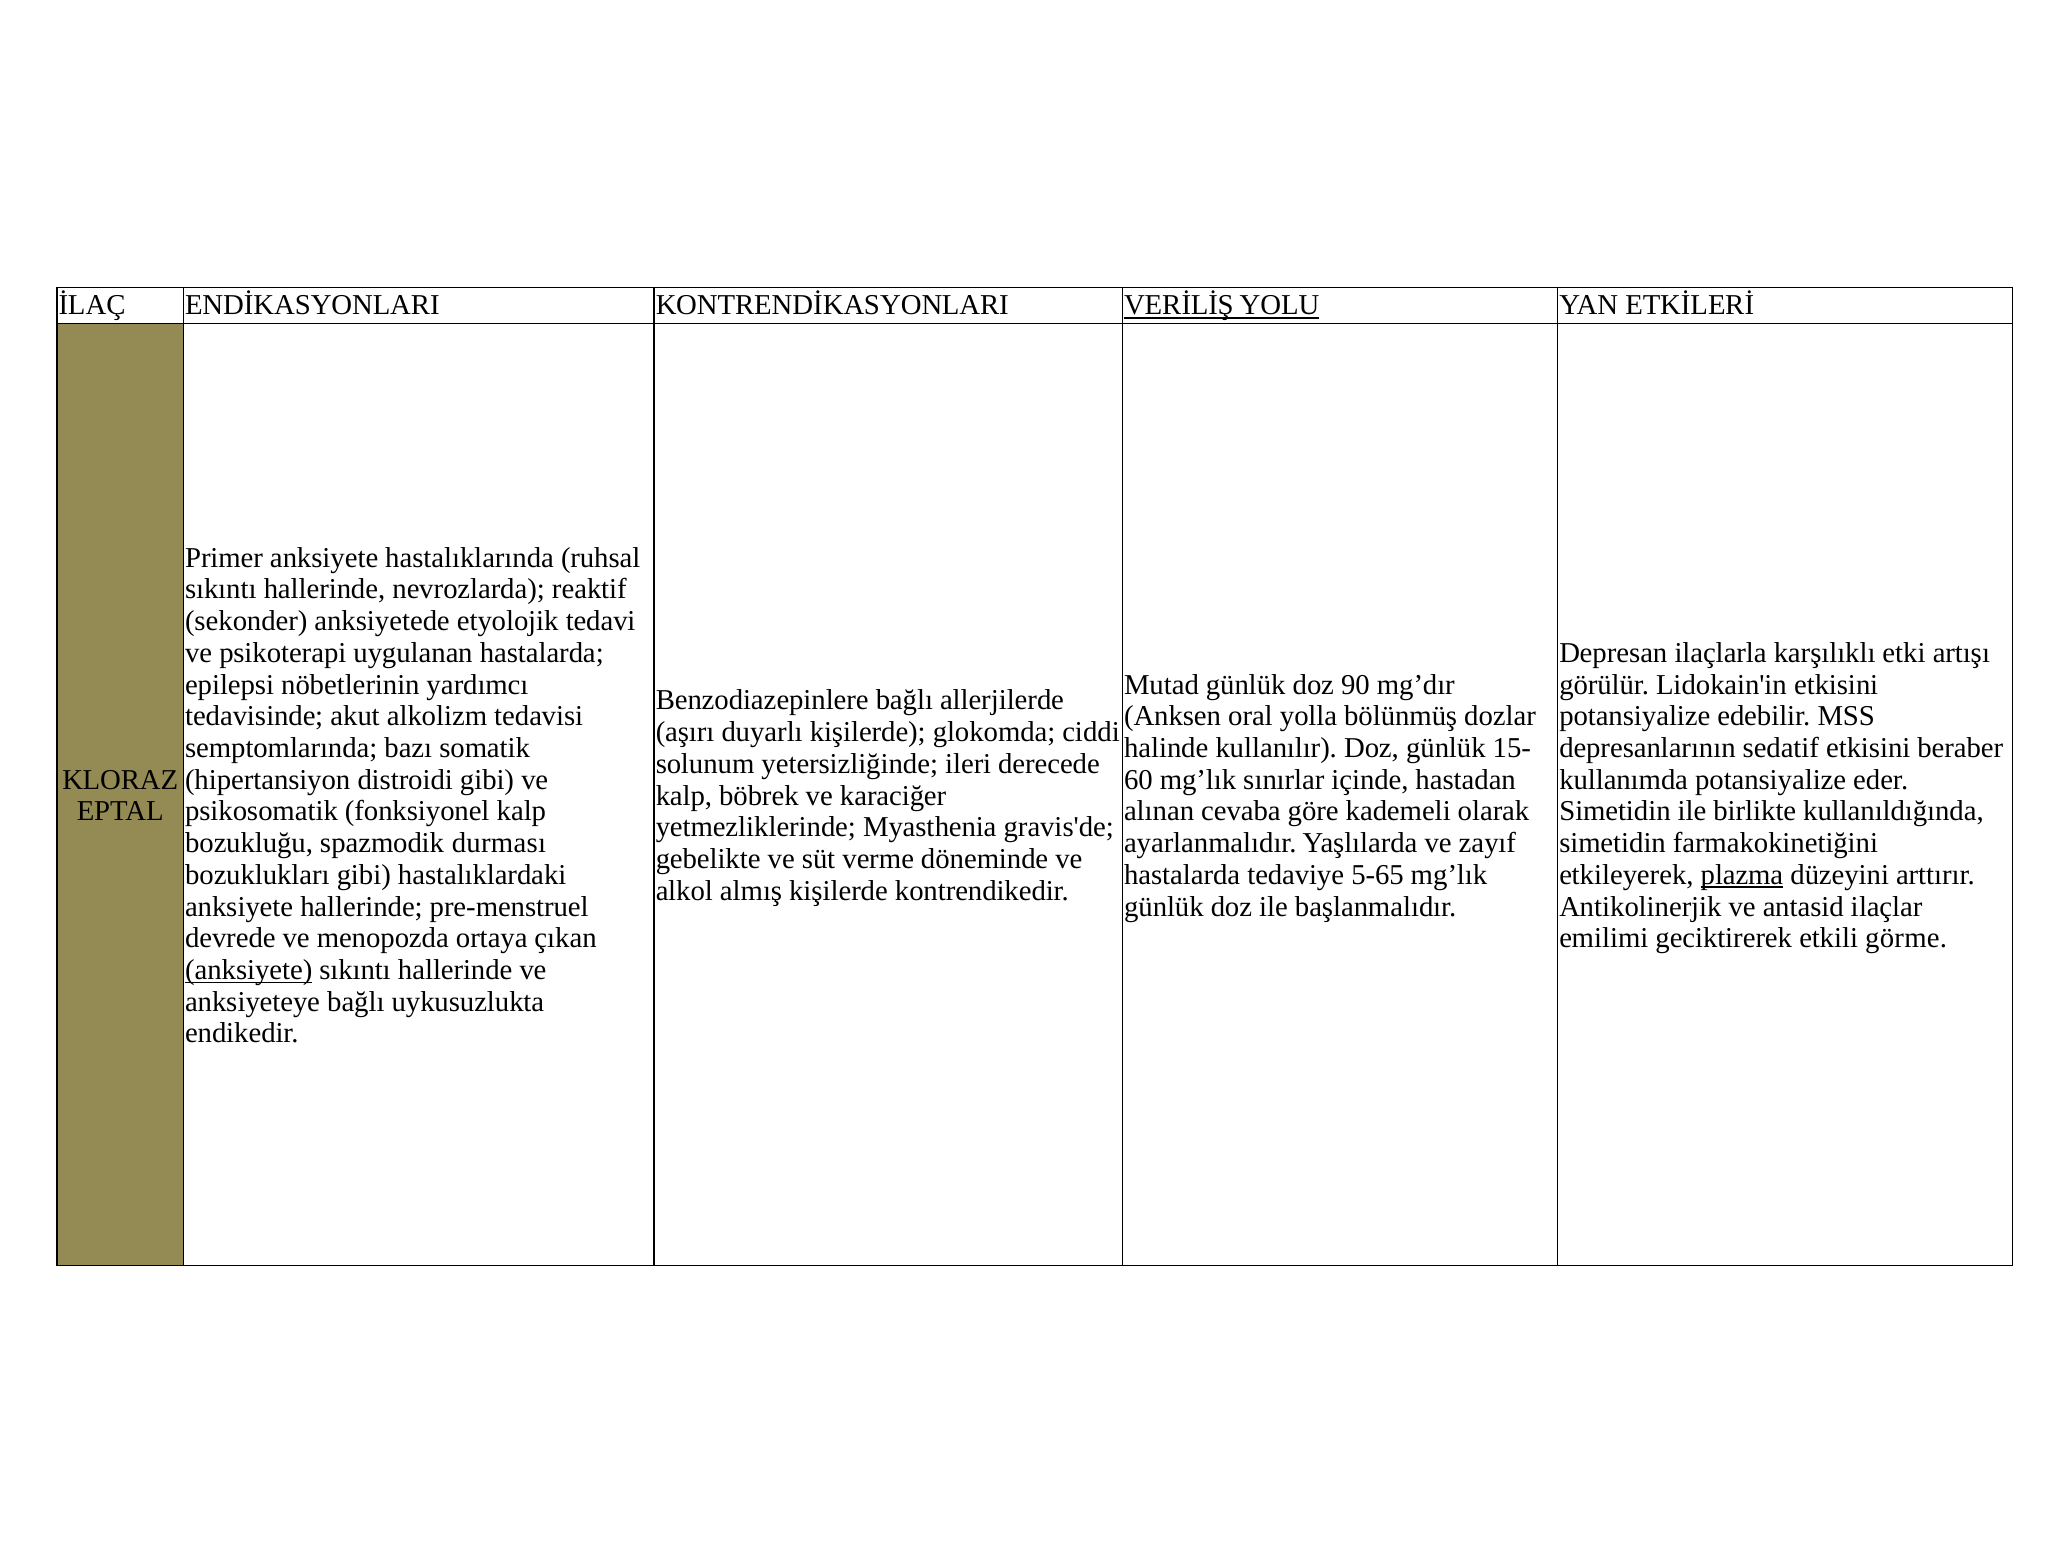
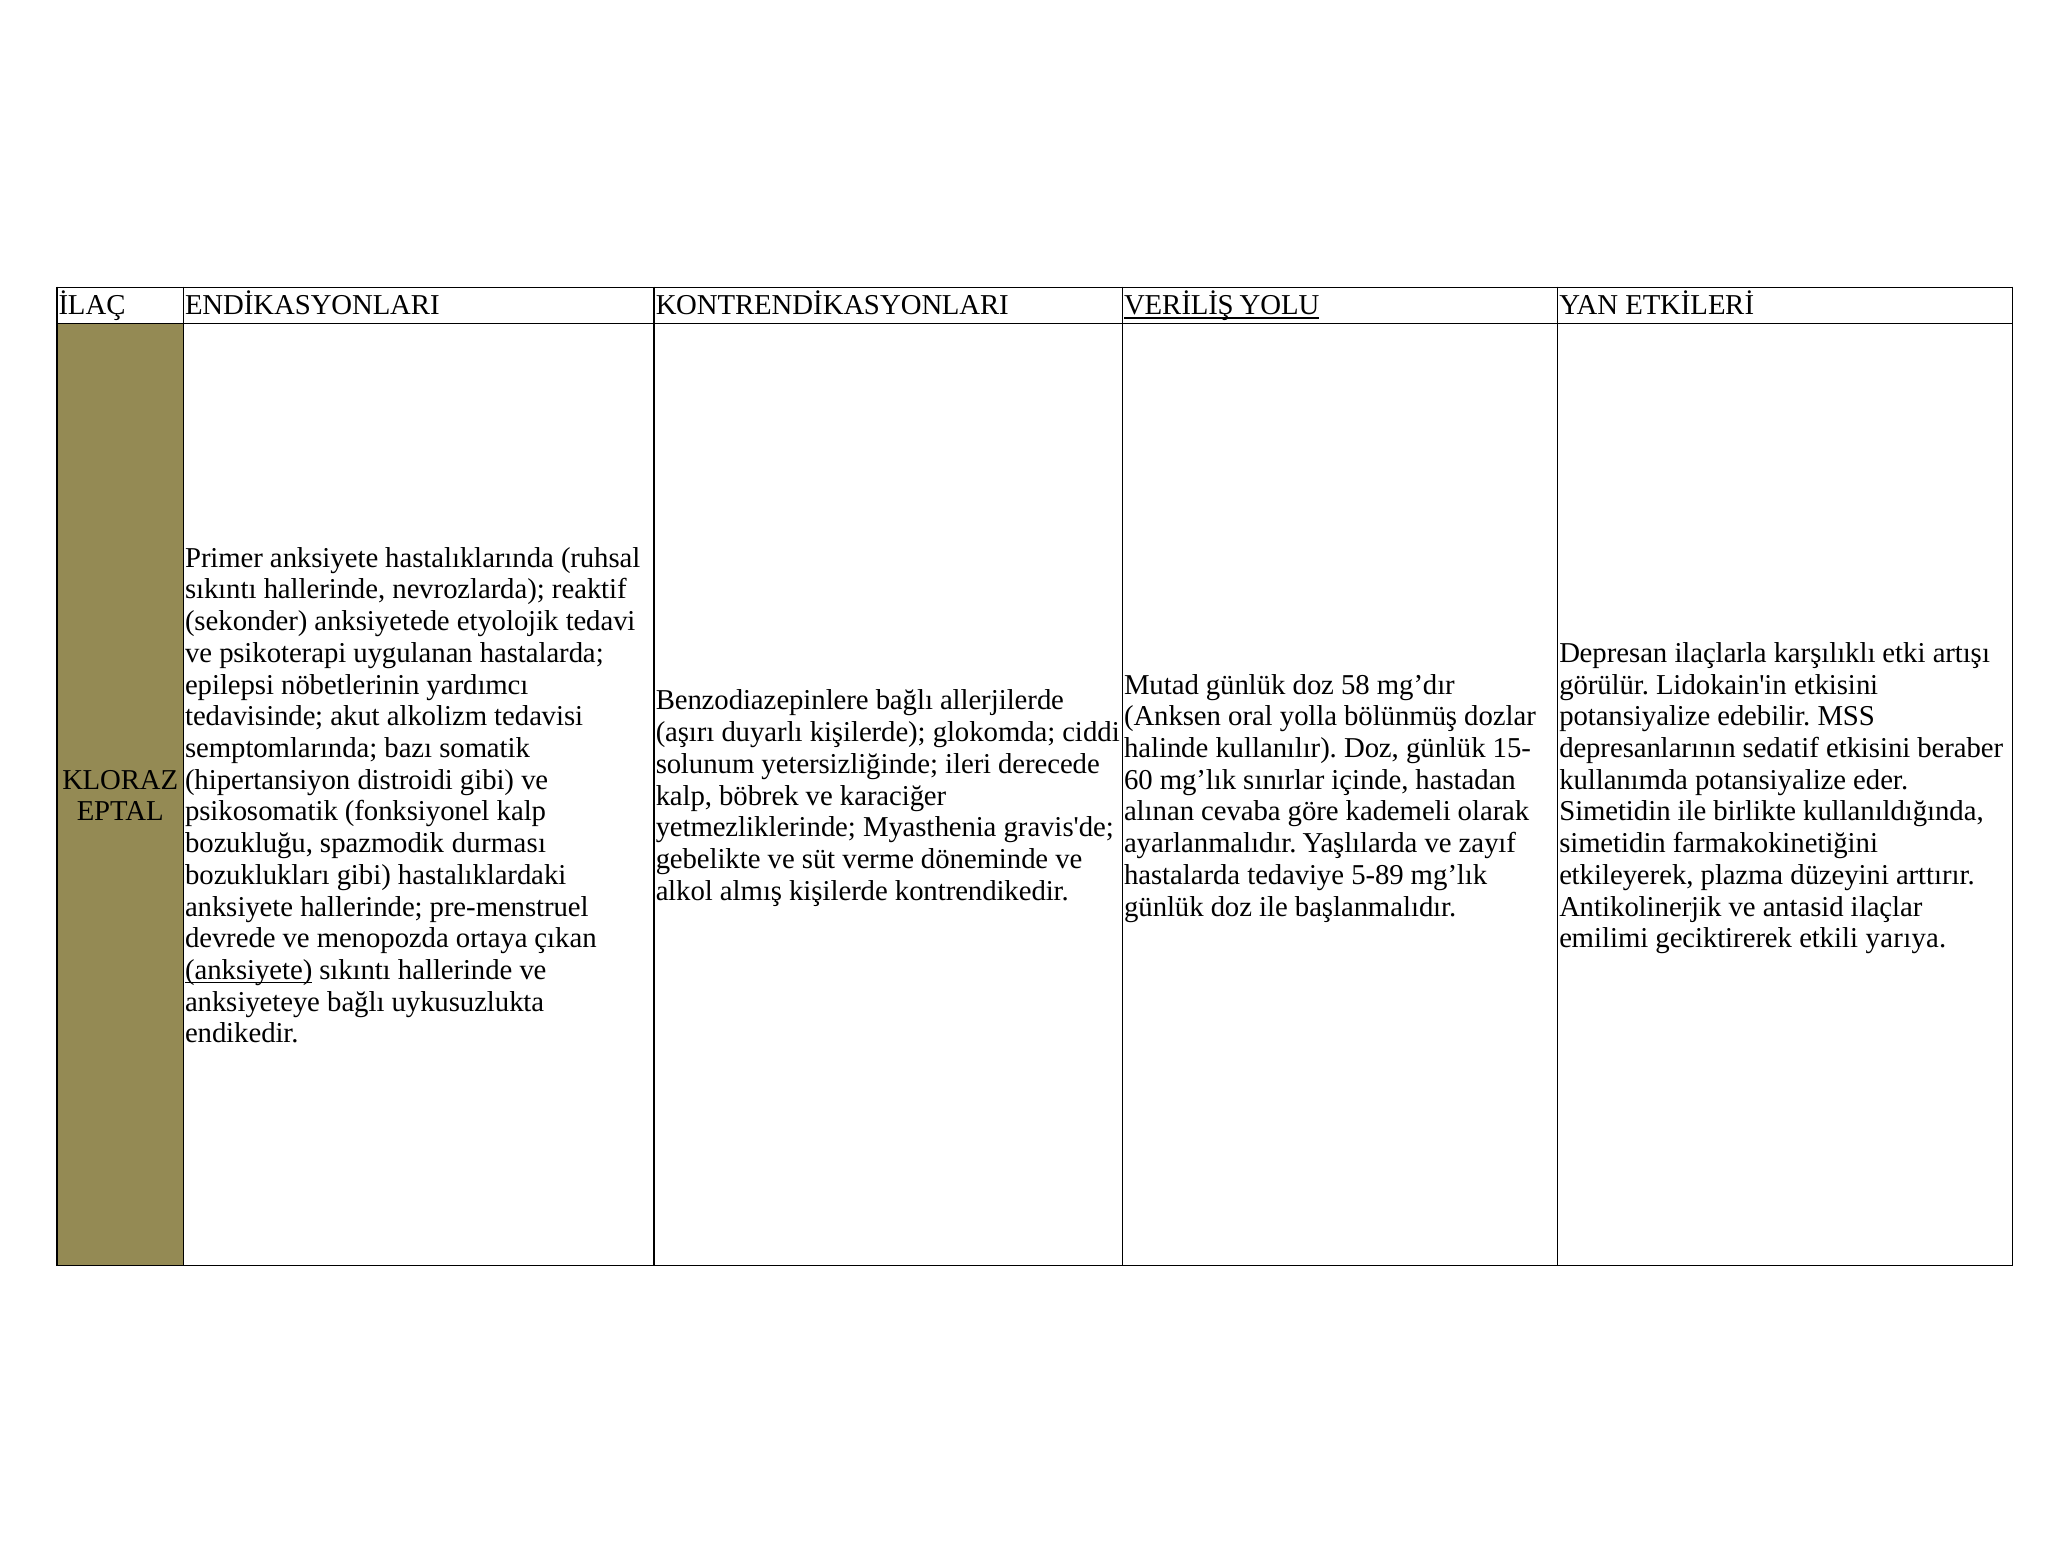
90: 90 -> 58 (1355, 684)
5-65: 5-65 -> 5-89 (1378, 875)
plazma underline: present -> none (1742, 875)
görme: görme -> yarıya (1906, 938)
